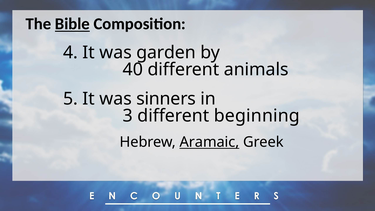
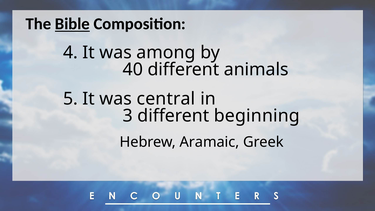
garden: garden -> among (166, 53)
sinners: sinners -> central (166, 99)
Aramaic underline: present -> none (209, 142)
